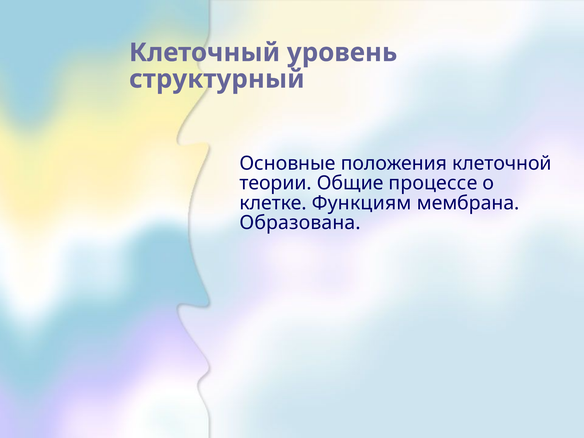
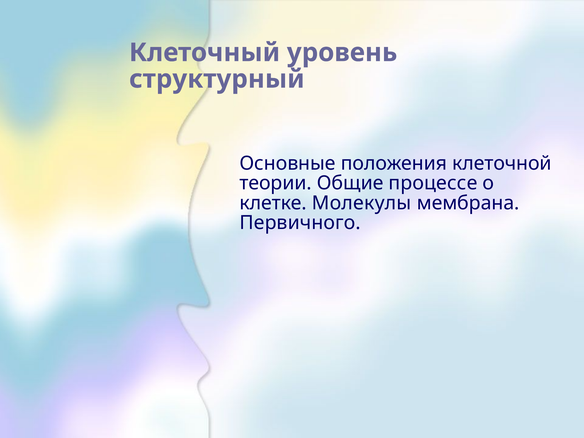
Функциям: Функциям -> Молекулы (362, 203)
Образована: Образована -> Первичного (300, 223)
